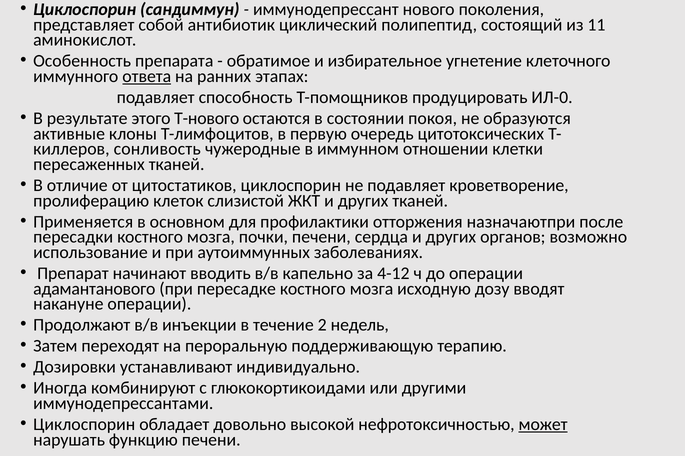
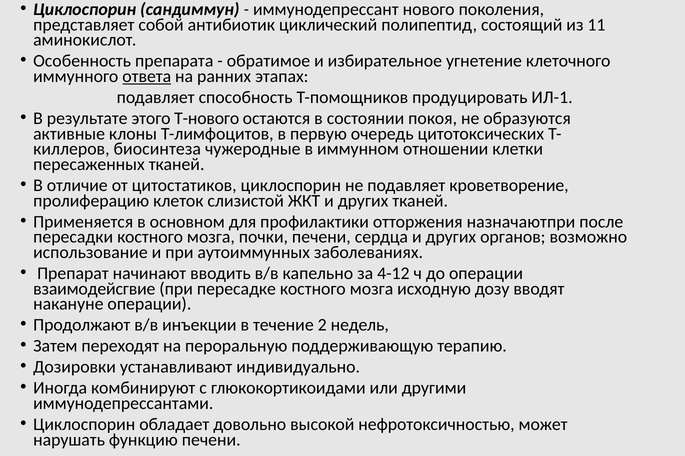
ИЛ-0: ИЛ-0 -> ИЛ-1 (552, 98)
сонливость: сонливость -> биосинтеза (157, 149)
адамантанового: адамантанового -> взаимодейсгвие (94, 289)
может underline: present -> none (543, 425)
